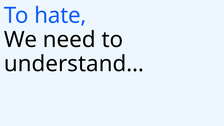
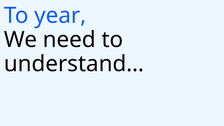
hate: hate -> year (60, 16)
